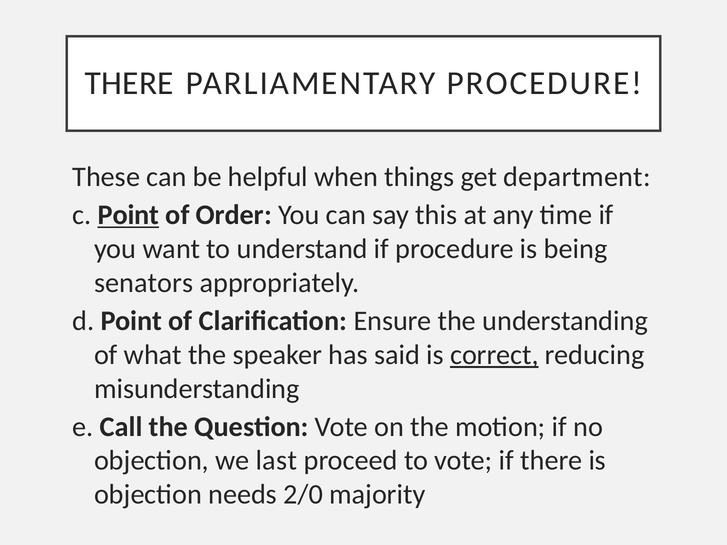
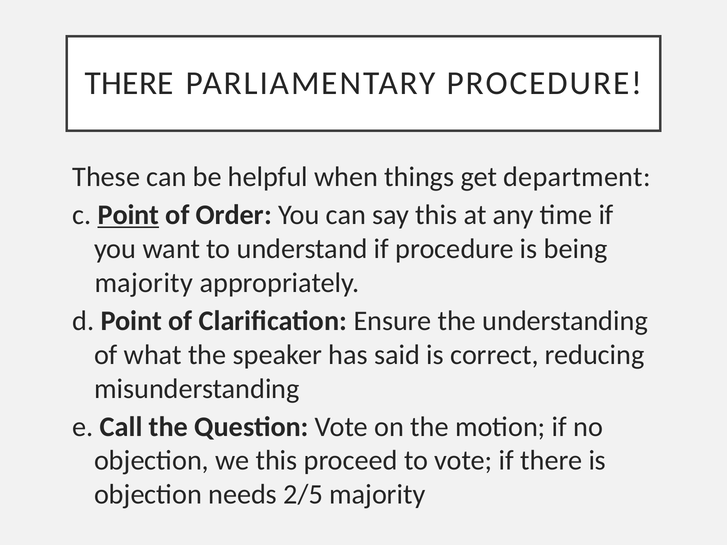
senators: senators -> majority (144, 283)
correct underline: present -> none (494, 355)
we last: last -> this (277, 461)
2/0: 2/0 -> 2/5 (303, 495)
